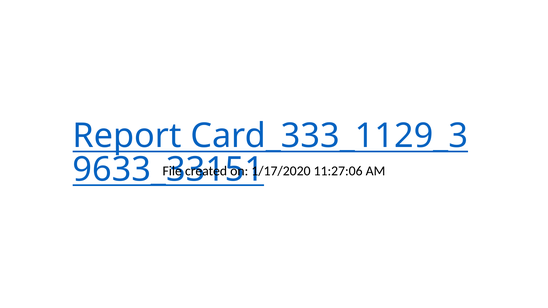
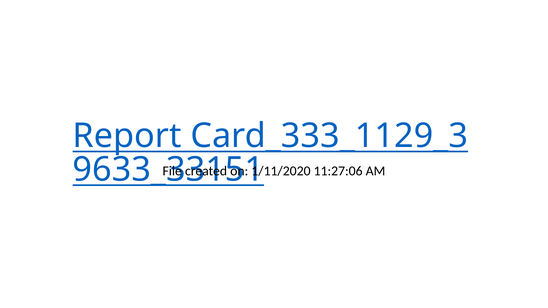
1/17/2020: 1/17/2020 -> 1/11/2020 (281, 171)
